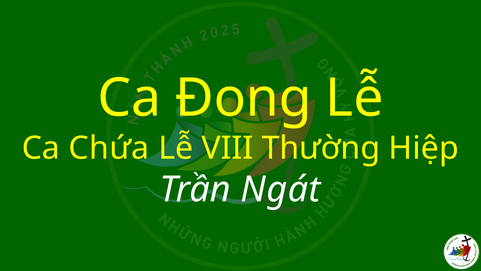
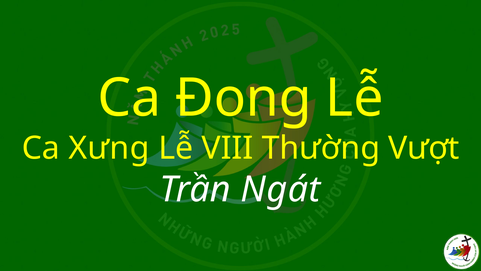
Chứa: Chứa -> Xưng (109, 148)
Hiệp: Hiệp -> Vượt (424, 148)
